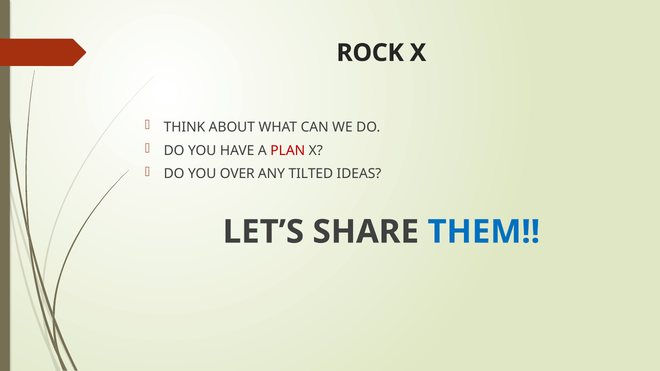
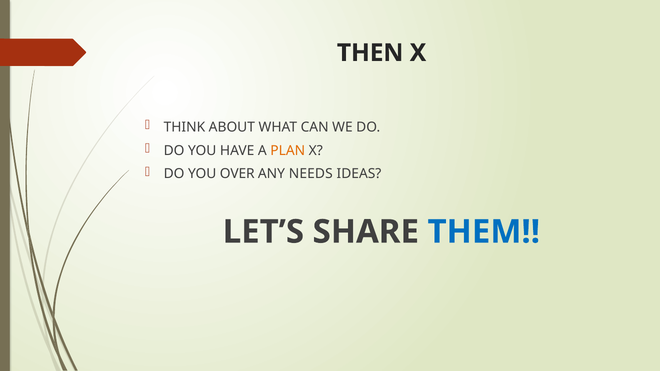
ROCK: ROCK -> THEN (370, 53)
PLAN colour: red -> orange (288, 151)
TILTED: TILTED -> NEEDS (311, 174)
